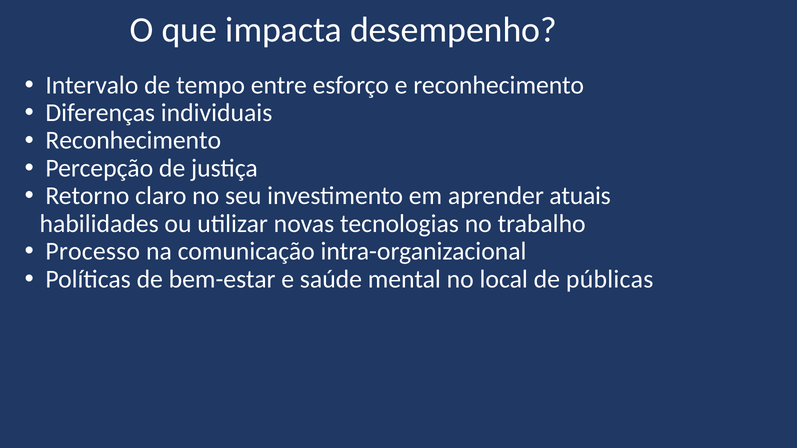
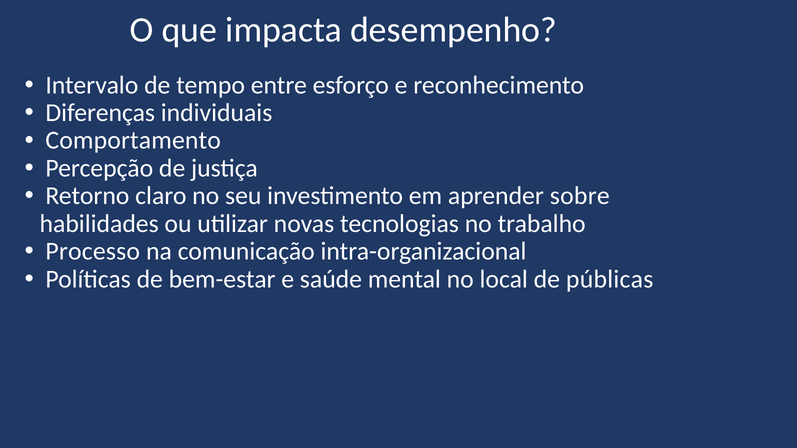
Reconhecimento: Reconhecimento -> Comportamento (133, 141)
atuais: atuais -> sobre (580, 196)
